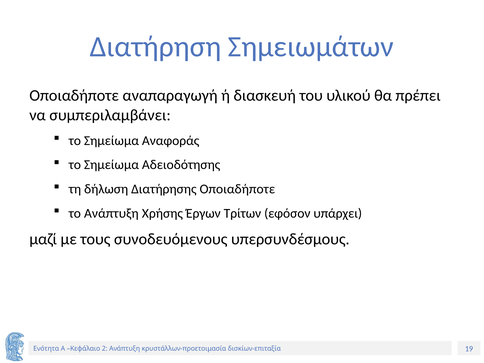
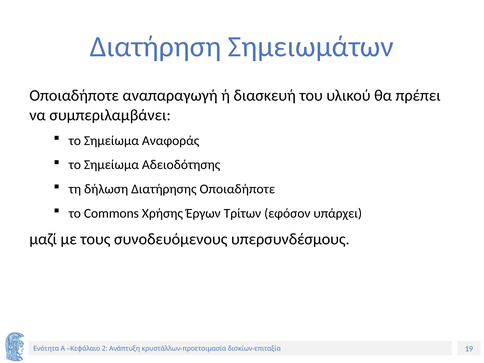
το Ανάπτυξη: Ανάπτυξη -> Commons (111, 213)
